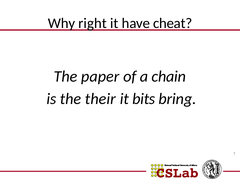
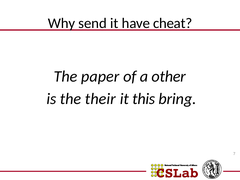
right: right -> send (93, 23)
chain: chain -> other (169, 76)
bits: bits -> this (144, 99)
